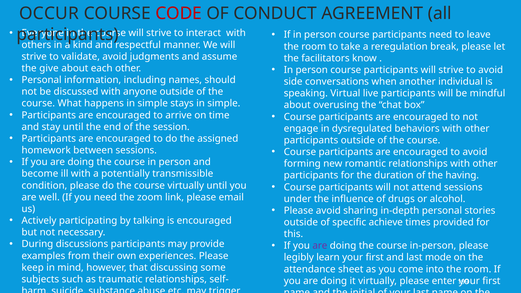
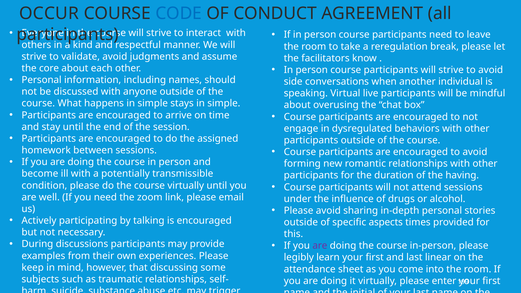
CODE colour: red -> blue (179, 14)
give: give -> core (49, 68)
achieve: achieve -> aspects (386, 222)
mode: mode -> linear (438, 257)
